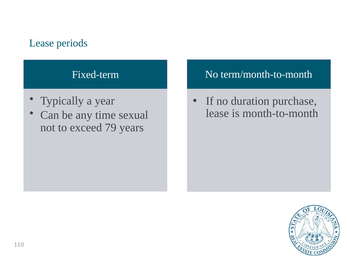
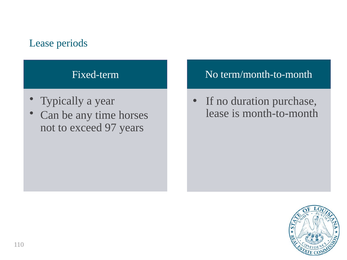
sexual: sexual -> horses (133, 115)
79: 79 -> 97 (111, 128)
